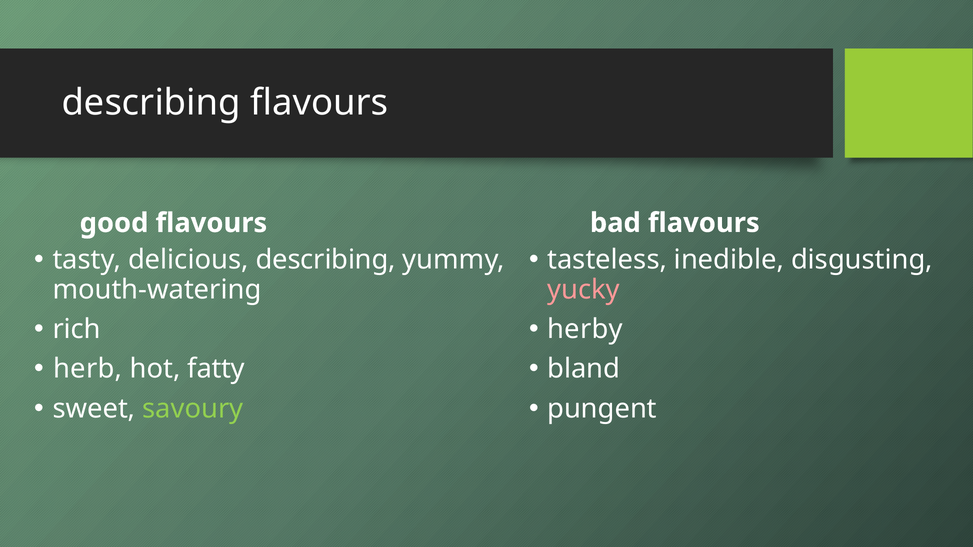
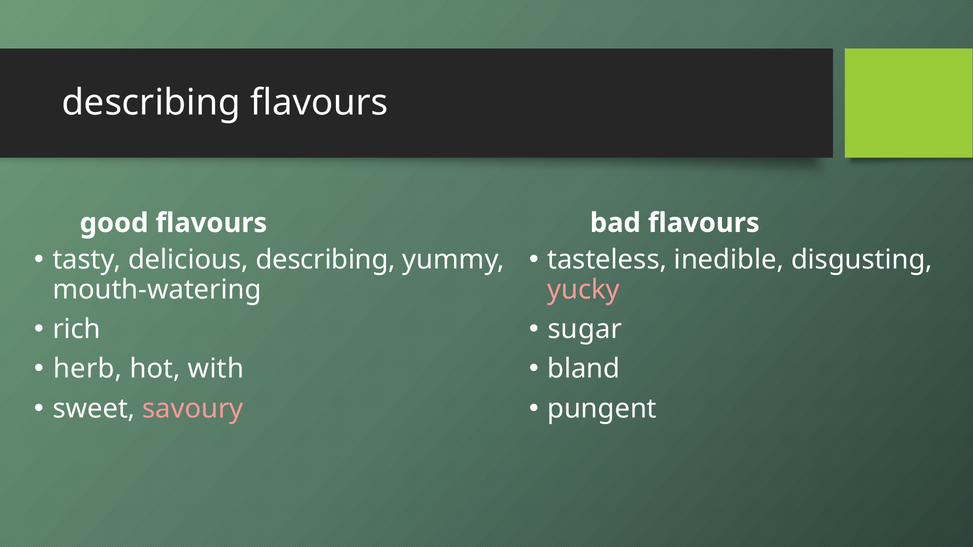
herby: herby -> sugar (585, 329)
fatty: fatty -> with (216, 369)
savoury colour: light green -> pink (193, 409)
